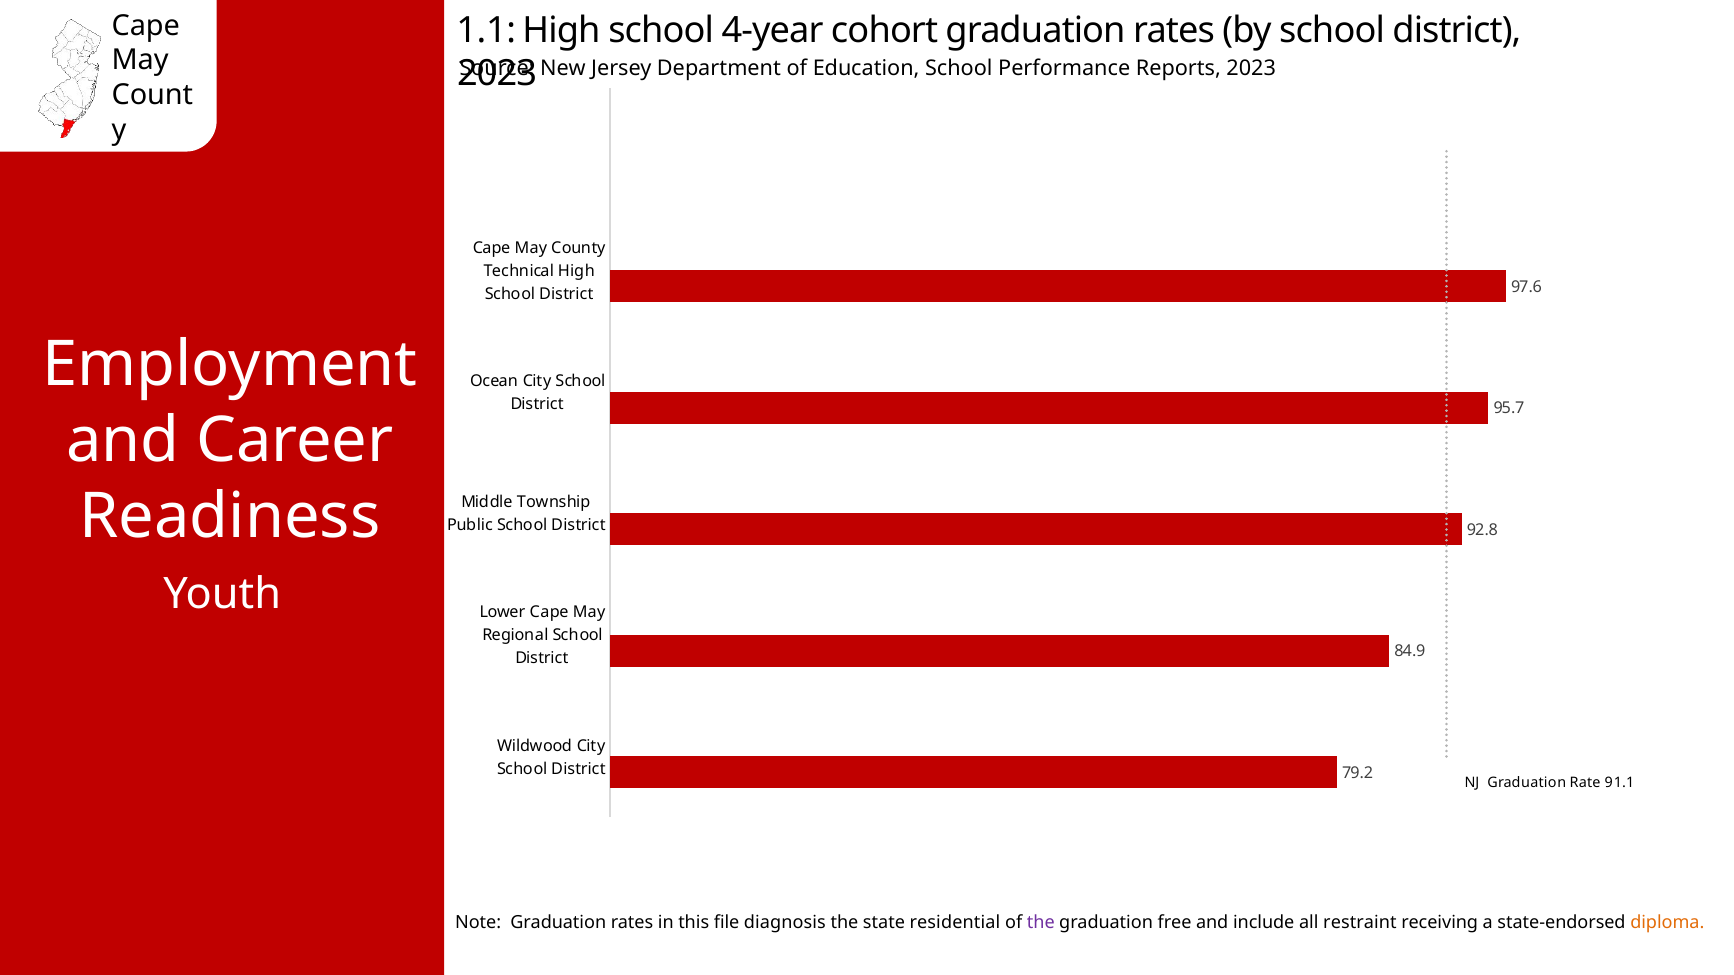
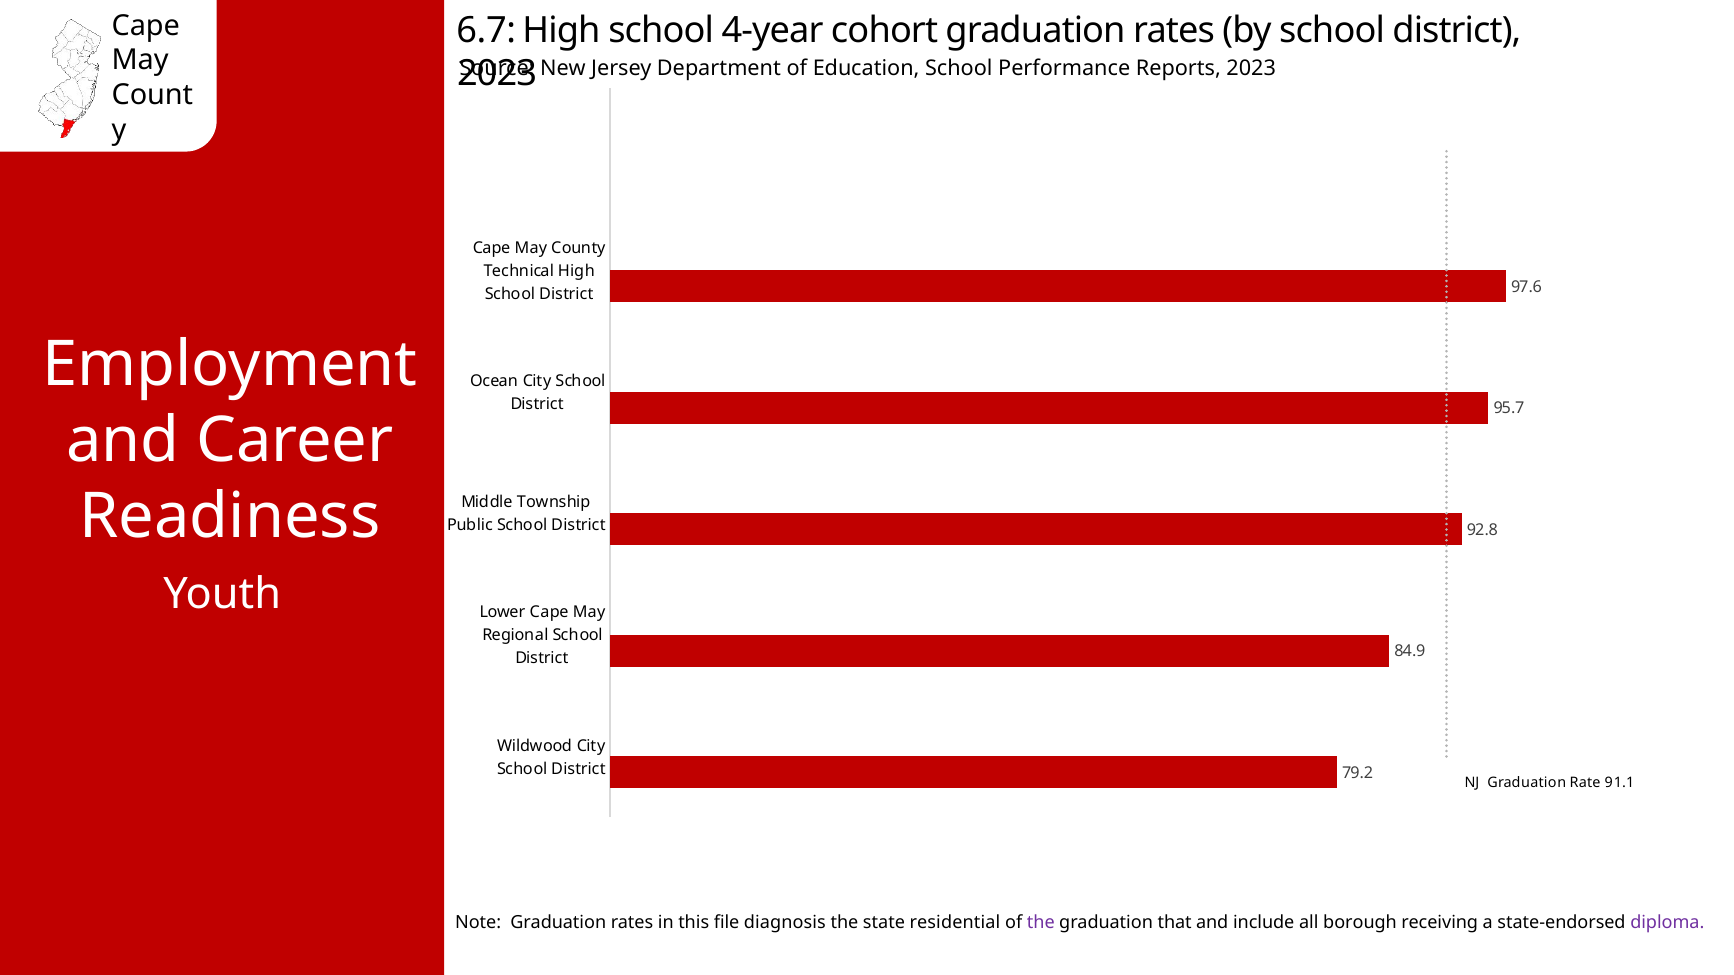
1.1: 1.1 -> 6.7 (486, 31)
free: free -> that (1175, 922)
restraint: restraint -> borough (1360, 922)
diploma colour: orange -> purple (1667, 922)
